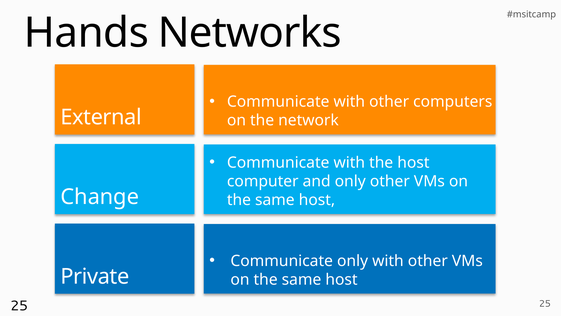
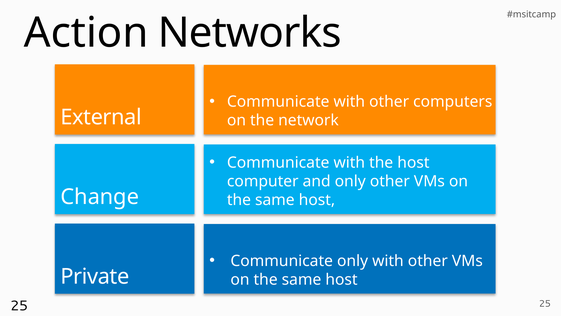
Hands: Hands -> Action (86, 33)
